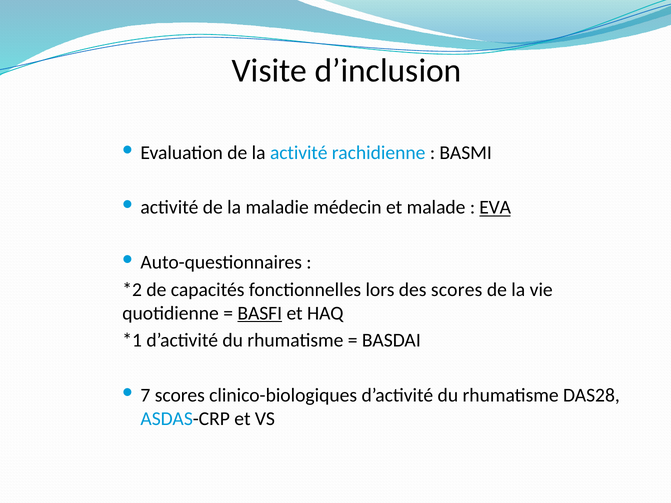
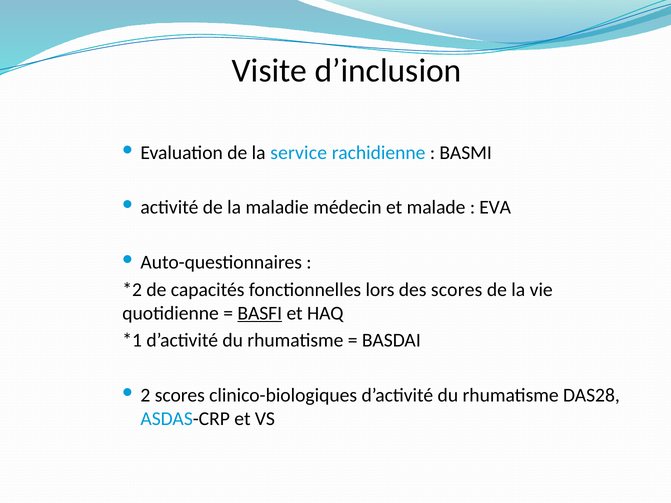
la activité: activité -> service (299, 153)
EVA underline: present -> none (495, 208)
7: 7 -> 2 (145, 395)
